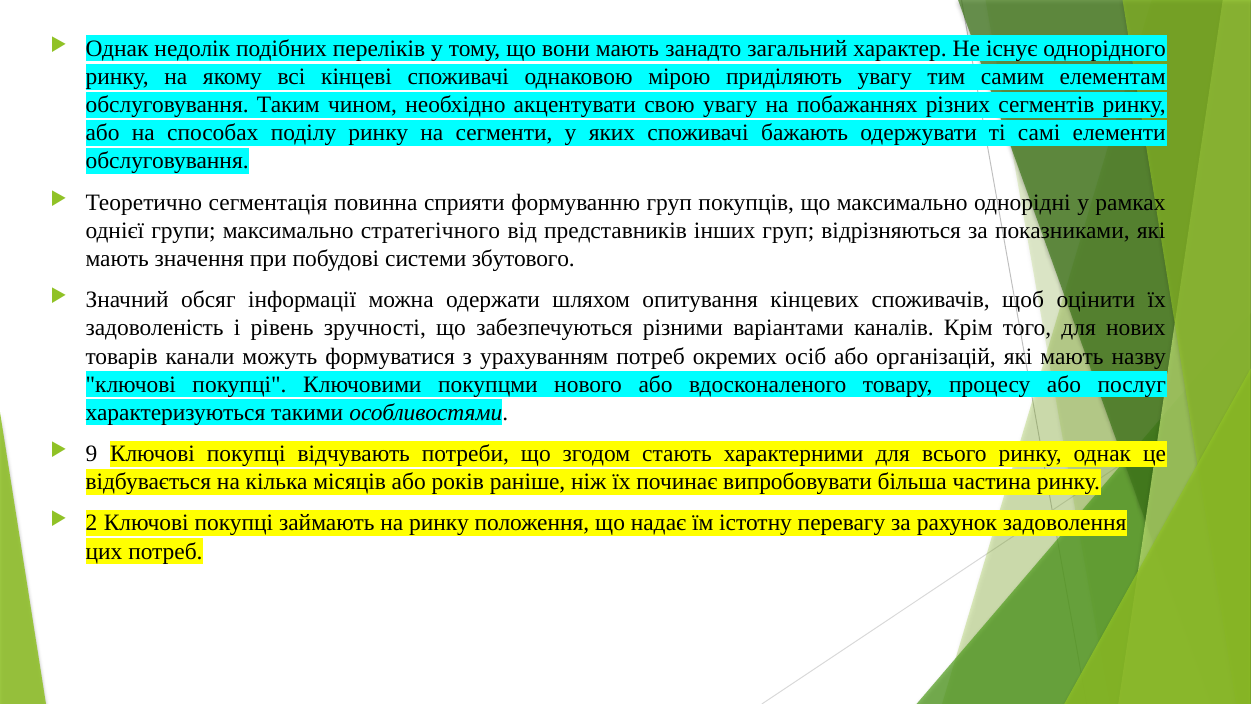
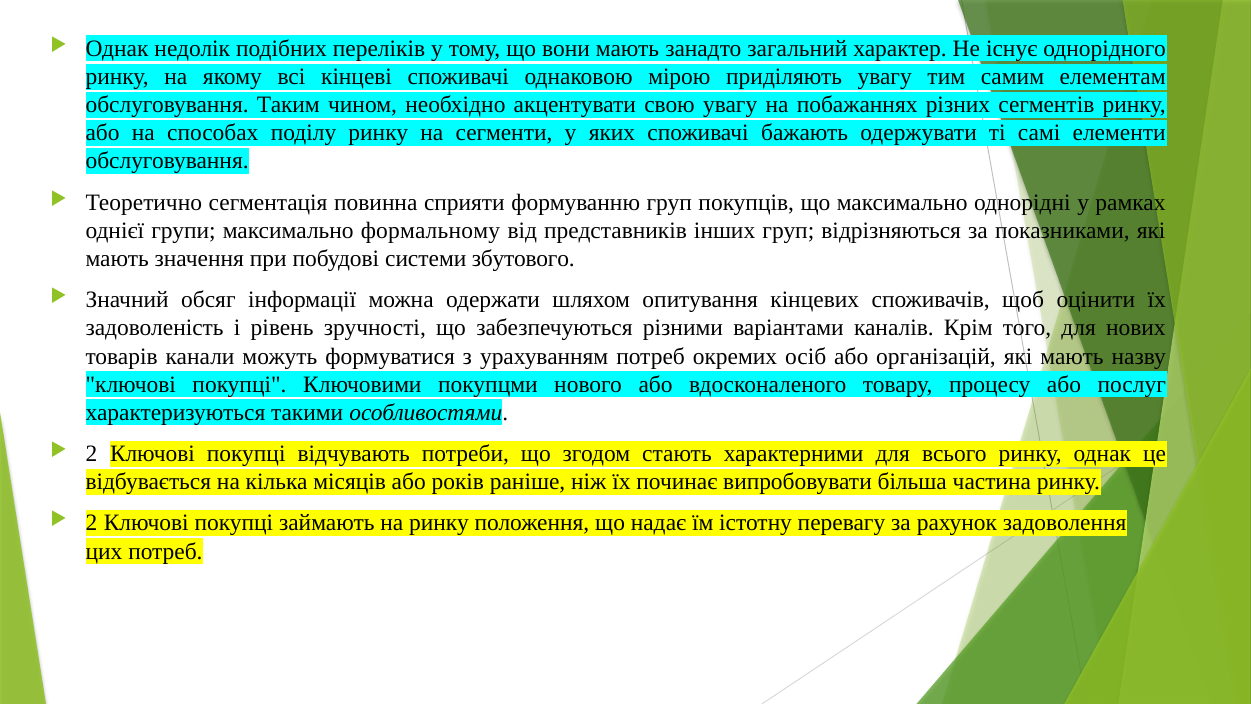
стратегічного: стратегічного -> формальному (430, 230)
9: 9 -> 2 (91, 454)
